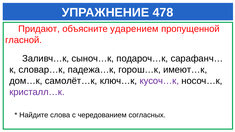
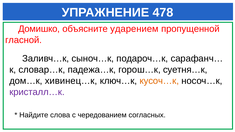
Придают: Придают -> Домишко (39, 29)
имеют…к: имеют…к -> суетня…к (185, 70)
самолёт…к: самолёт…к -> хивинец…к (71, 81)
кусоч…к colour: purple -> orange (159, 81)
